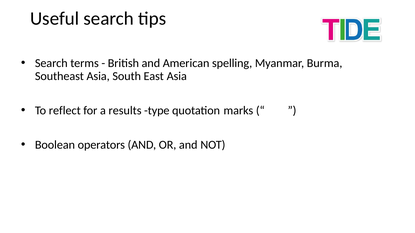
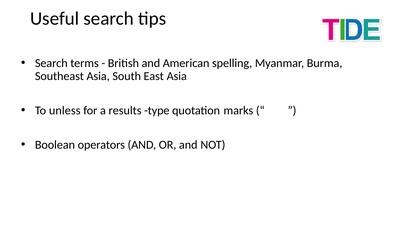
reflect: reflect -> unless (65, 111)
